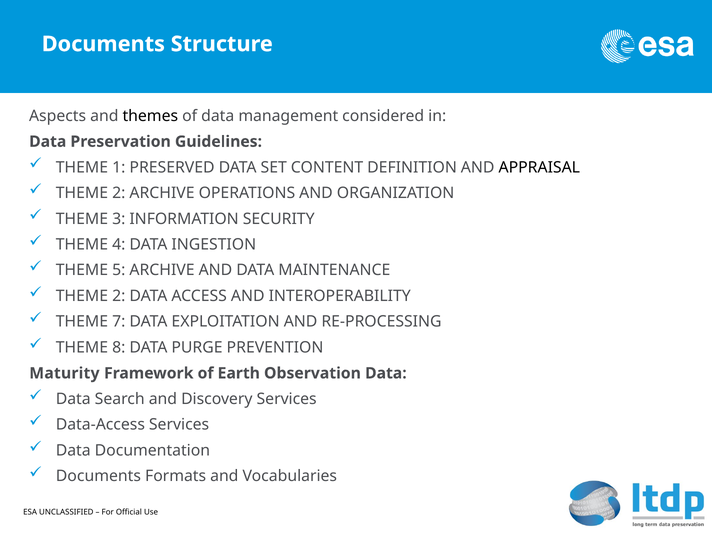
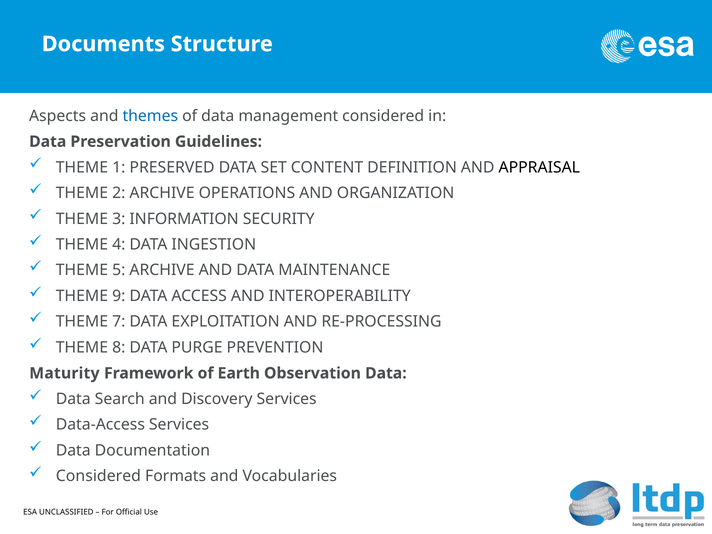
themes colour: black -> blue (150, 116)
2: 2 -> 9 (119, 296)
Documents: Documents -> Considered (98, 476)
